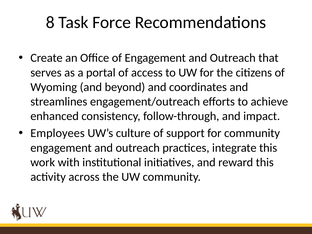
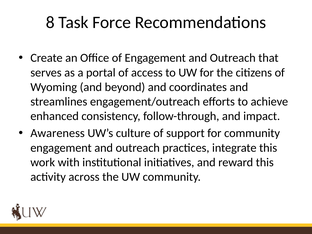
Employees: Employees -> Awareness (58, 133)
